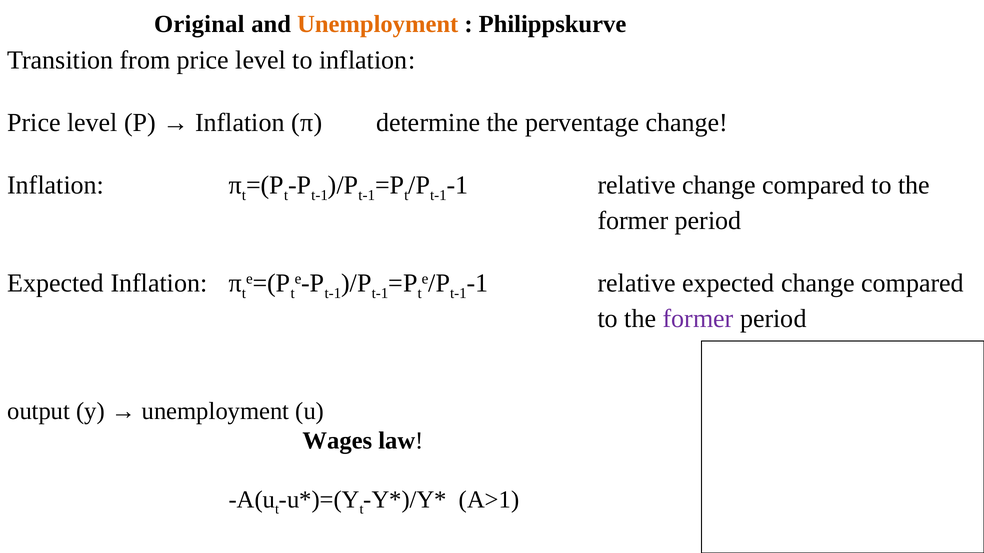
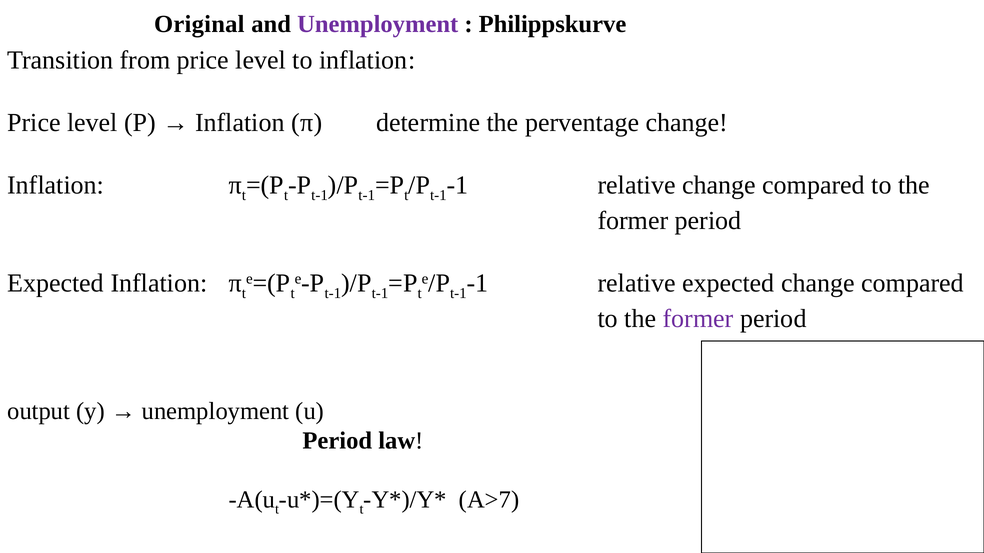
Unemployment colour: orange -> purple (378, 24)
Wages: Wages -> Period (337, 441)
A>1: A>1 -> A>7 (489, 500)
